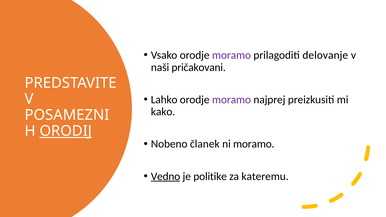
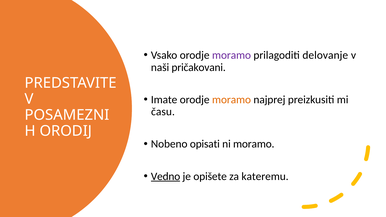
Lahko: Lahko -> Imate (164, 100)
moramo colour: purple -> orange (232, 100)
kako: kako -> času (163, 112)
ORODIJ underline: present -> none (66, 131)
članek: članek -> opisati (205, 144)
politike: politike -> opišete (210, 176)
